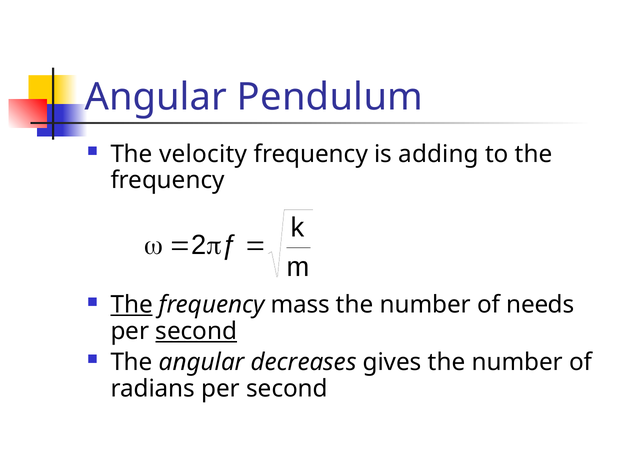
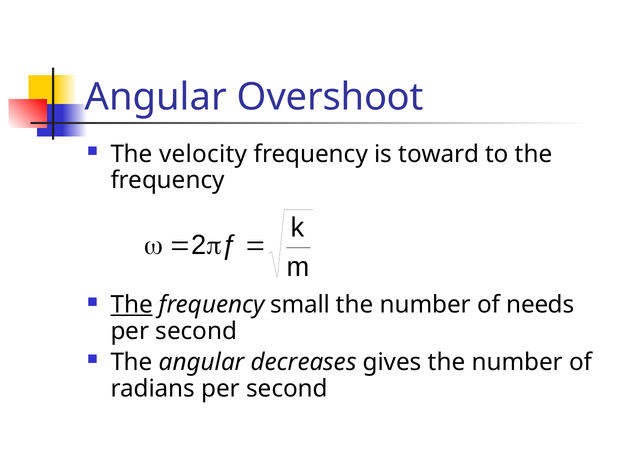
Pendulum: Pendulum -> Overshoot (330, 97)
adding: adding -> toward (439, 154)
mass: mass -> small (300, 305)
second underline: present -> none (196, 331)
